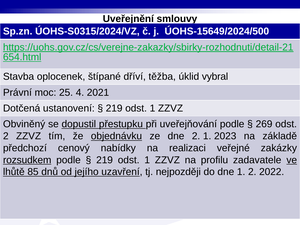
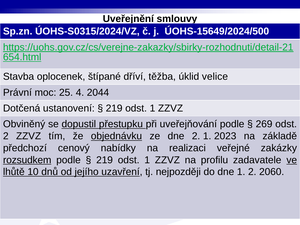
vybral: vybral -> velice (215, 77)
2021: 2021 -> 2044 (98, 92)
85: 85 -> 10 (33, 172)
2022: 2022 -> 2060 (272, 172)
